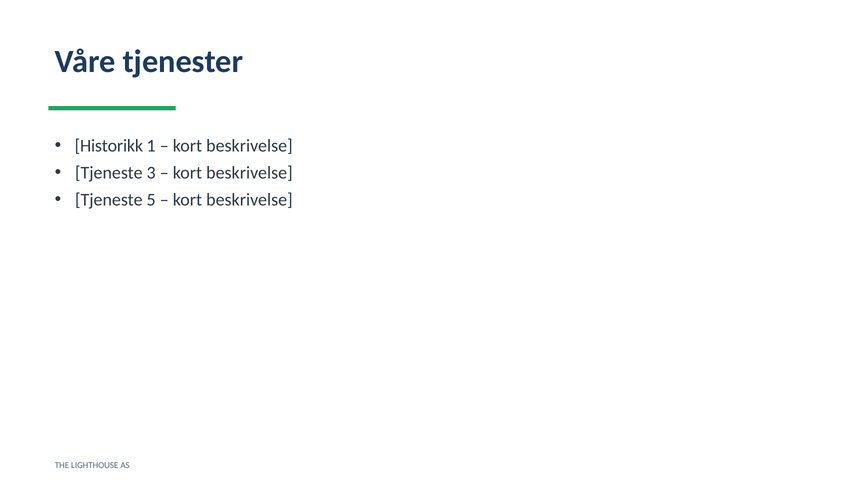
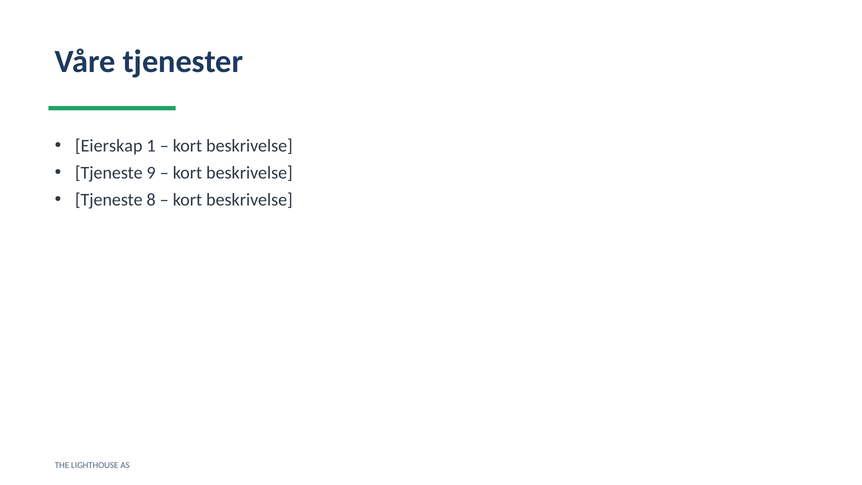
Historikk: Historikk -> Eierskap (109, 146)
3: 3 -> 9 (151, 173)
5: 5 -> 8 (151, 200)
